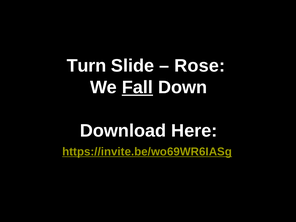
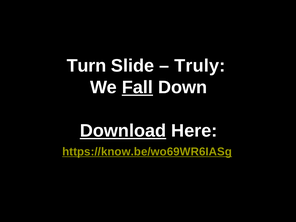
Rose: Rose -> Truly (200, 66)
Download underline: none -> present (123, 131)
https://invite.be/wo69WR6IASg: https://invite.be/wo69WR6IASg -> https://know.be/wo69WR6IASg (147, 152)
